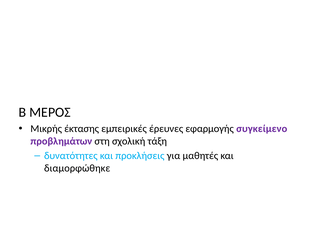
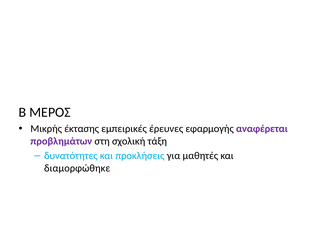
συγκείμενο: συγκείμενο -> αναφέρεται (262, 129)
